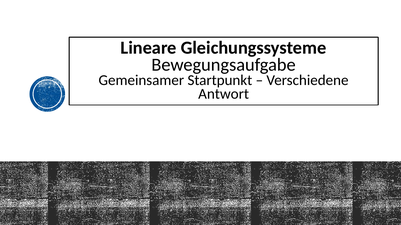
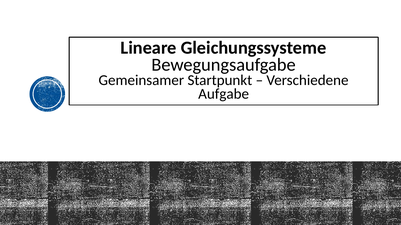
Antwort: Antwort -> Aufgabe (224, 94)
